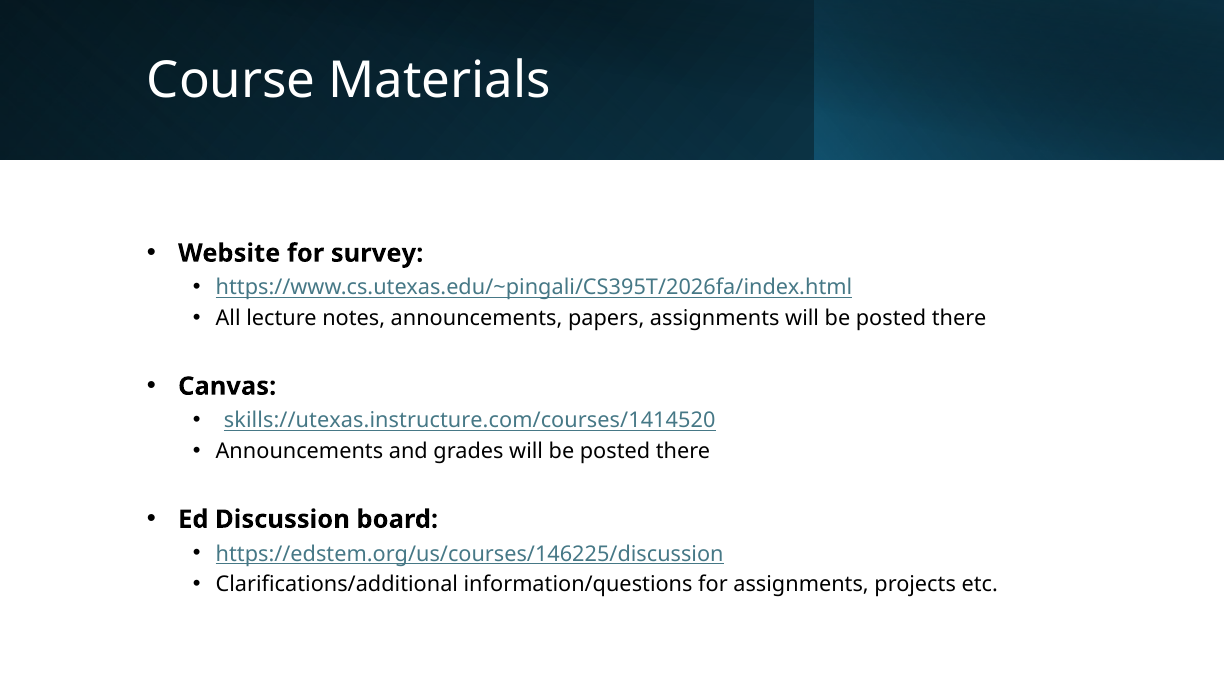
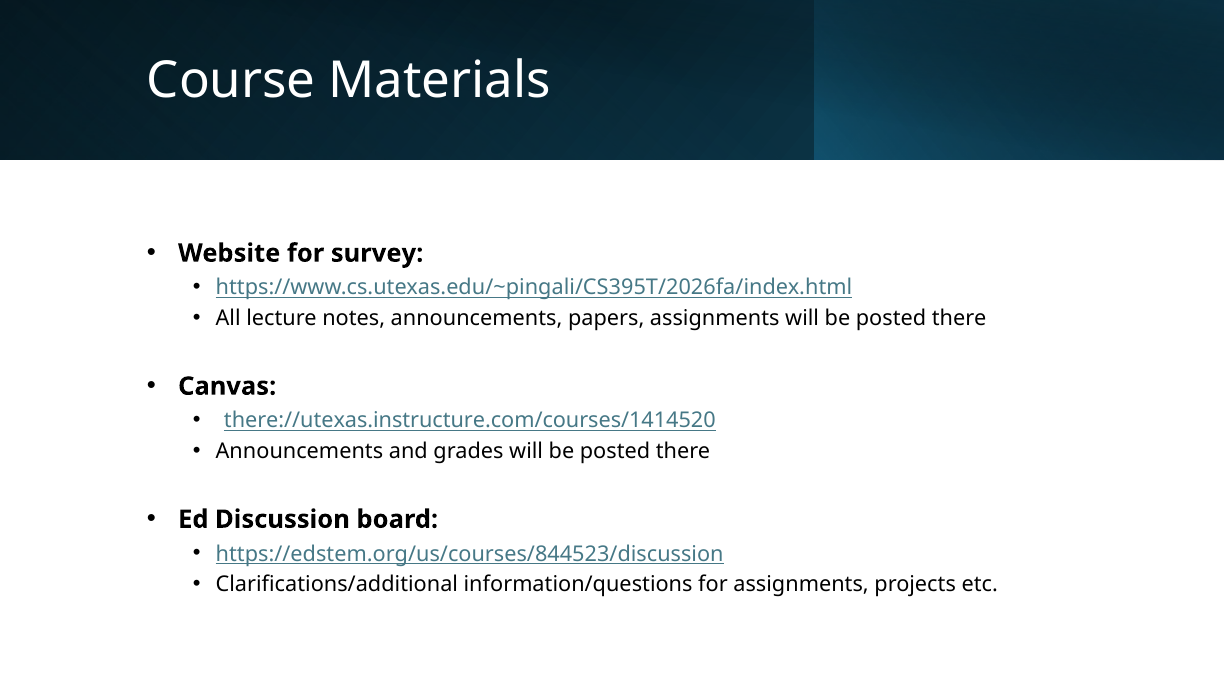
skills://utexas.instructure.com/courses/1414520: skills://utexas.instructure.com/courses/1414520 -> there://utexas.instructure.com/courses/1414520 (470, 421)
https://edstem.org/us/courses/146225/discussion: https://edstem.org/us/courses/146225/discussion -> https://edstem.org/us/courses/844523/discussion (470, 553)
